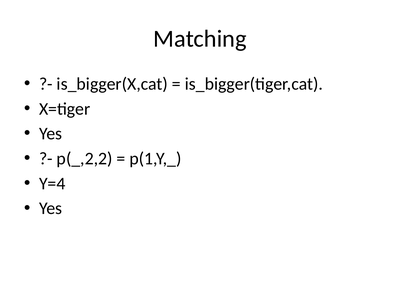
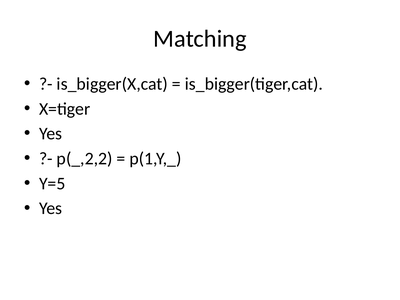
Y=4: Y=4 -> Y=5 (52, 184)
